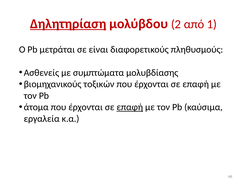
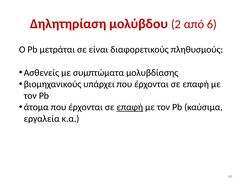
Δηλητηρίαση underline: present -> none (68, 24)
1: 1 -> 6 (212, 24)
τοξικών: τοξικών -> υπάρχει (99, 84)
